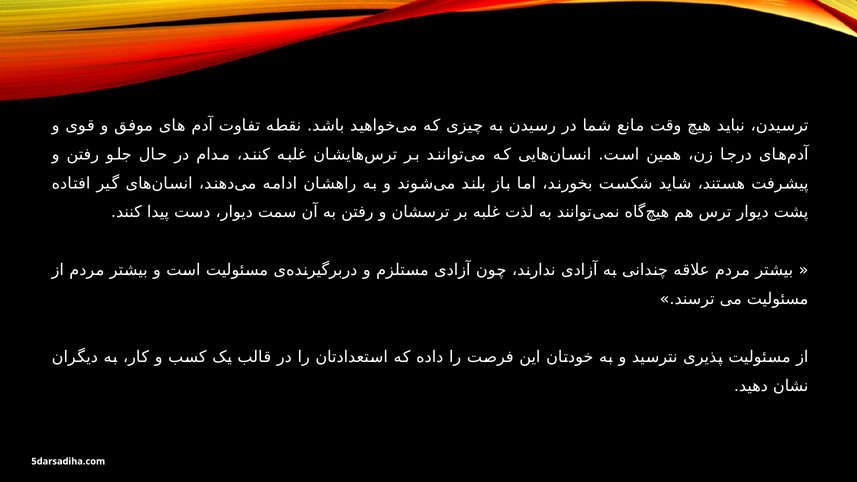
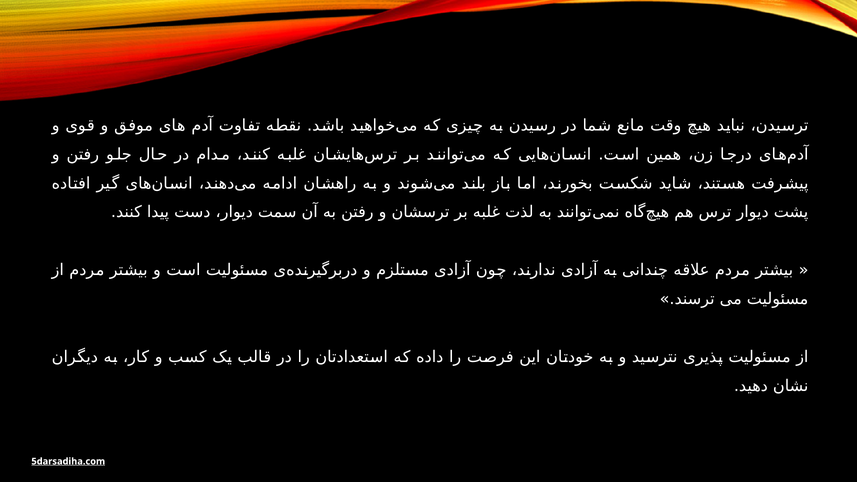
5darsadiha.com underline: none -> present (68, 461)
